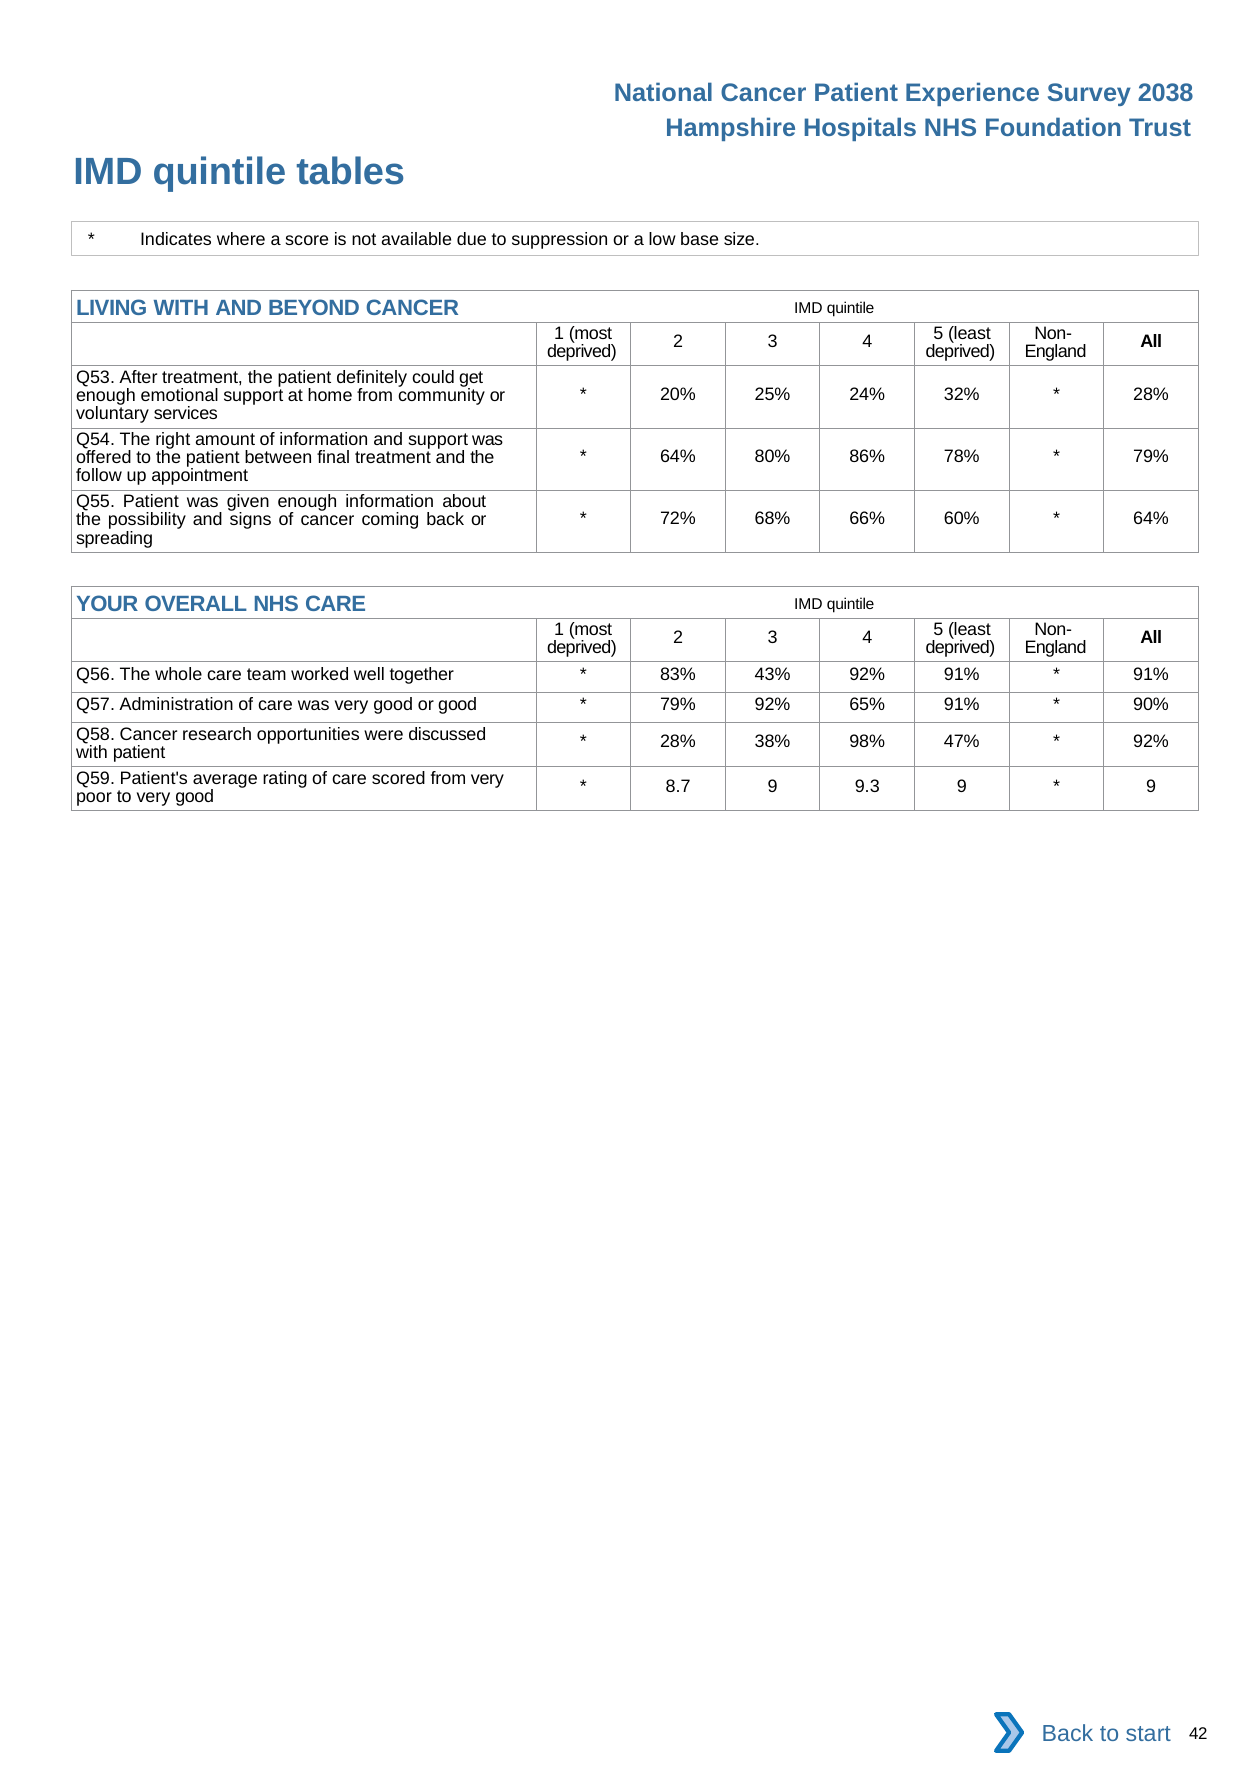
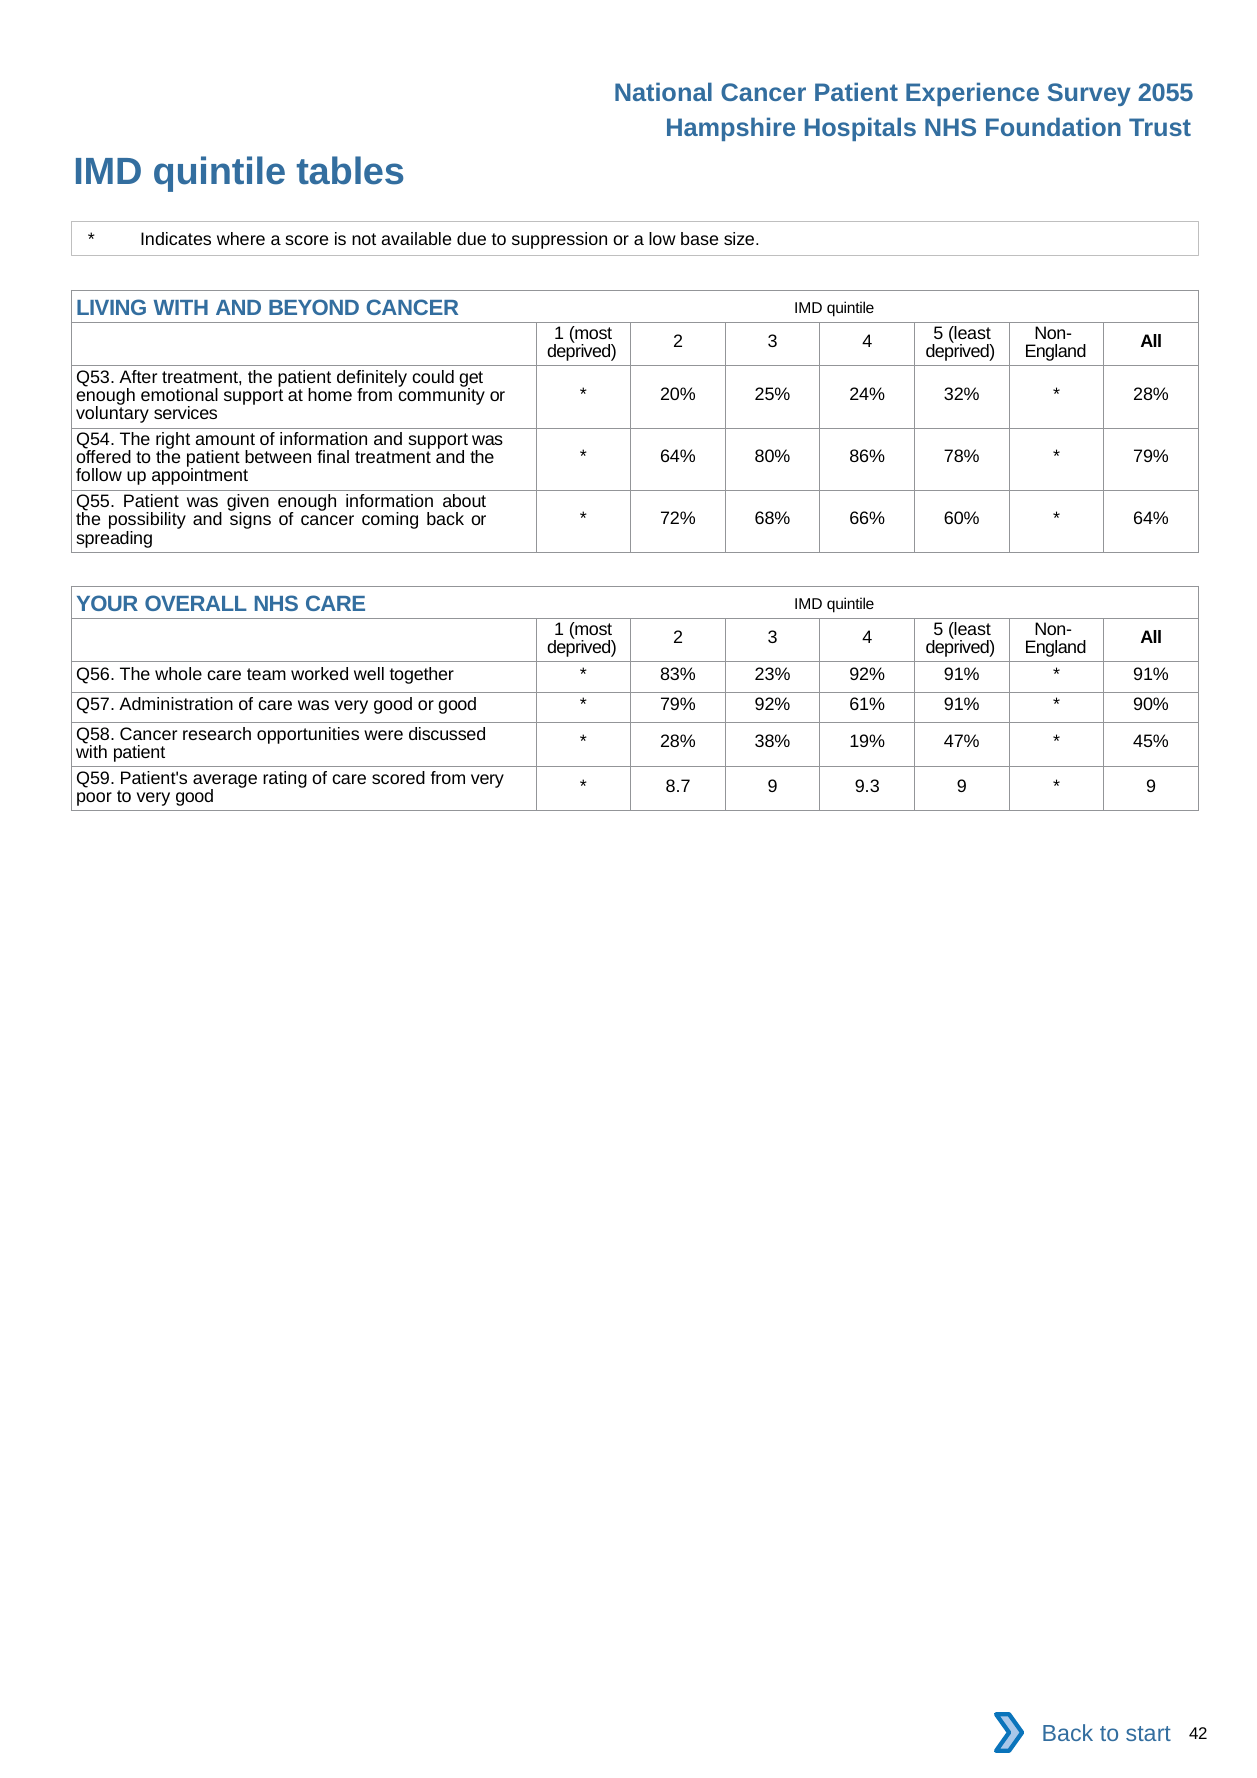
2038: 2038 -> 2055 (1166, 94)
43%: 43% -> 23% (773, 675)
65%: 65% -> 61% (867, 705)
98%: 98% -> 19% (867, 742)
92%: 92% -> 45% (1151, 742)
